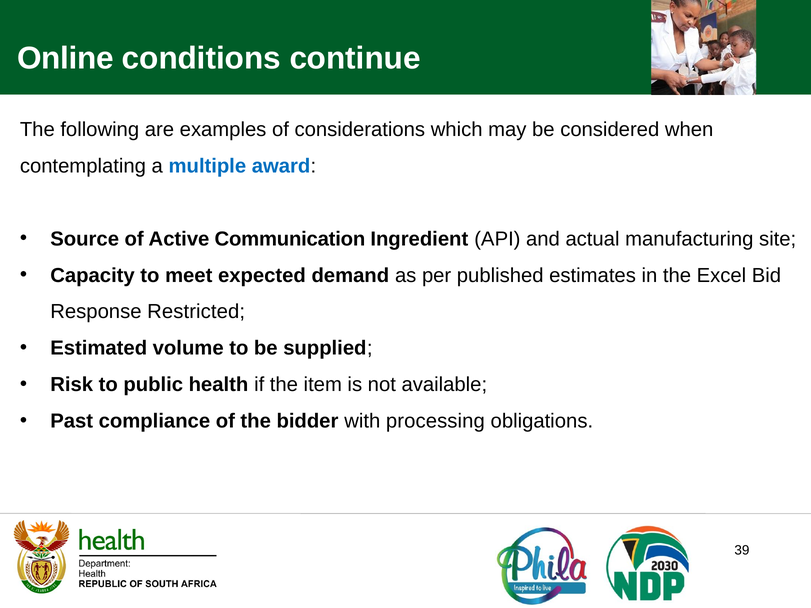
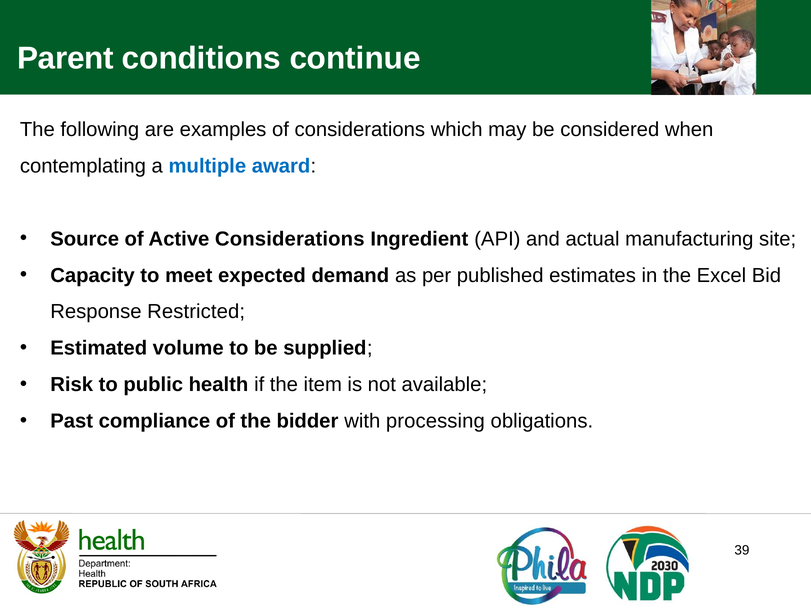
Online: Online -> Parent (65, 58)
Active Communication: Communication -> Considerations (290, 239)
